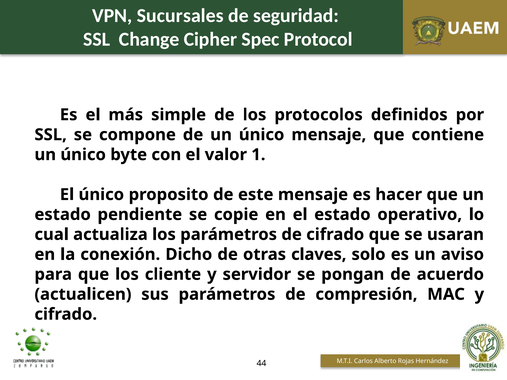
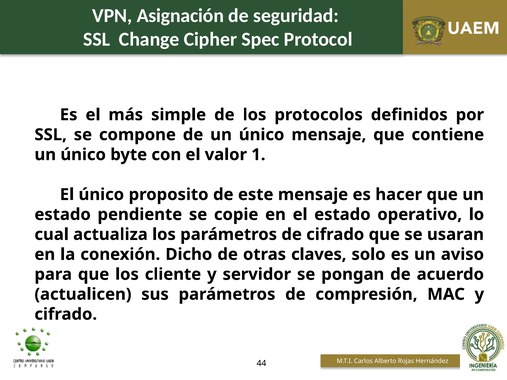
Sucursales: Sucursales -> Asignación (180, 16)
